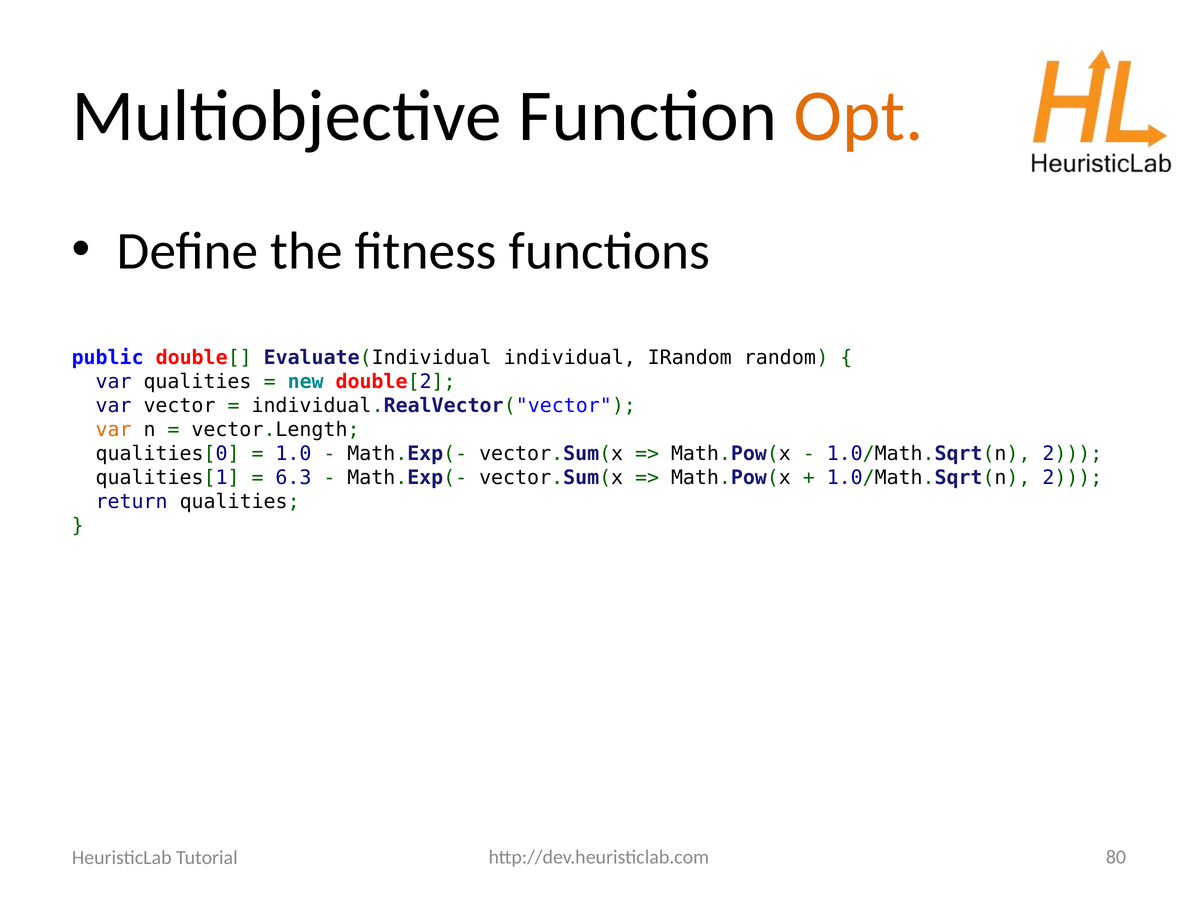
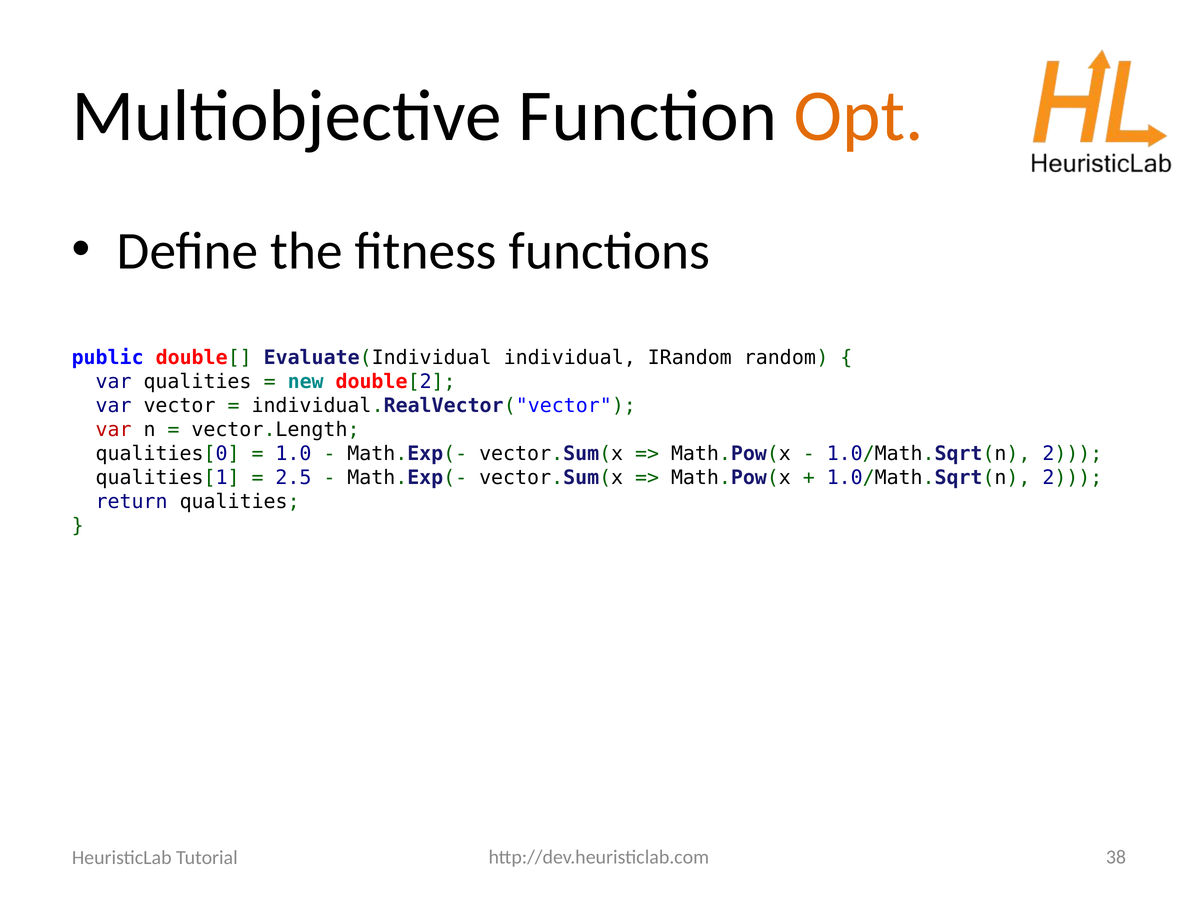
var colour: orange -> red (114, 430)
6.3: 6.3 -> 2.5 (293, 478)
80: 80 -> 38 (1116, 858)
